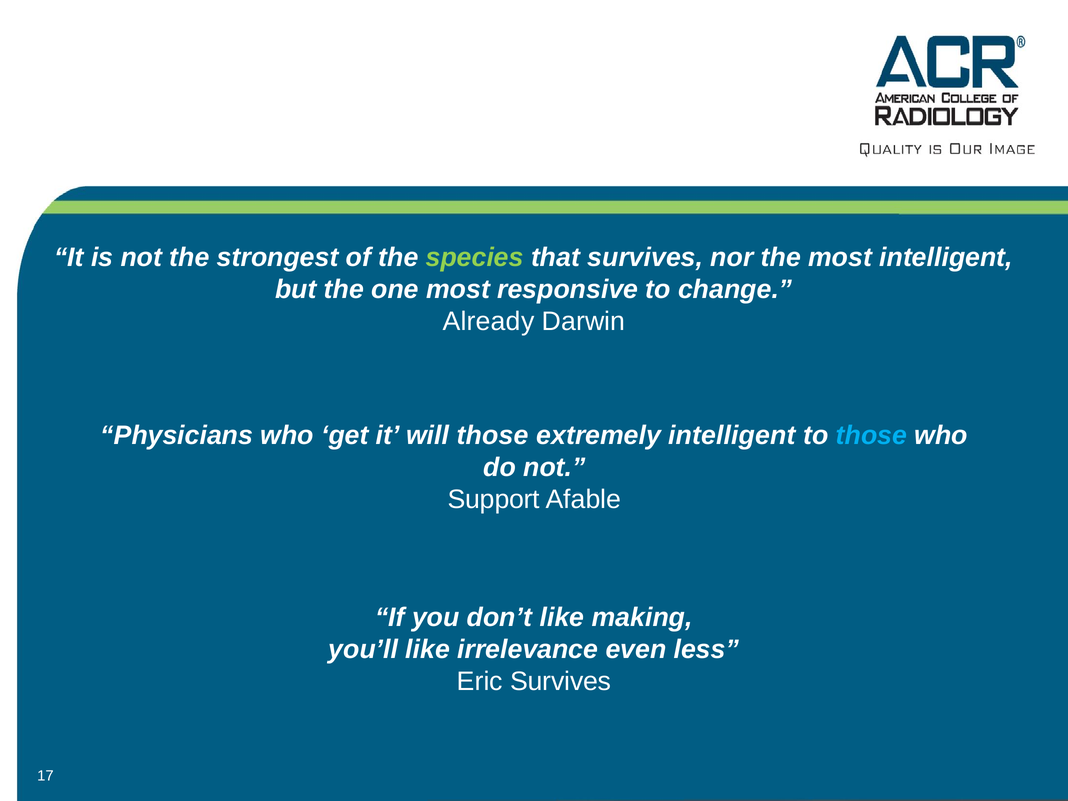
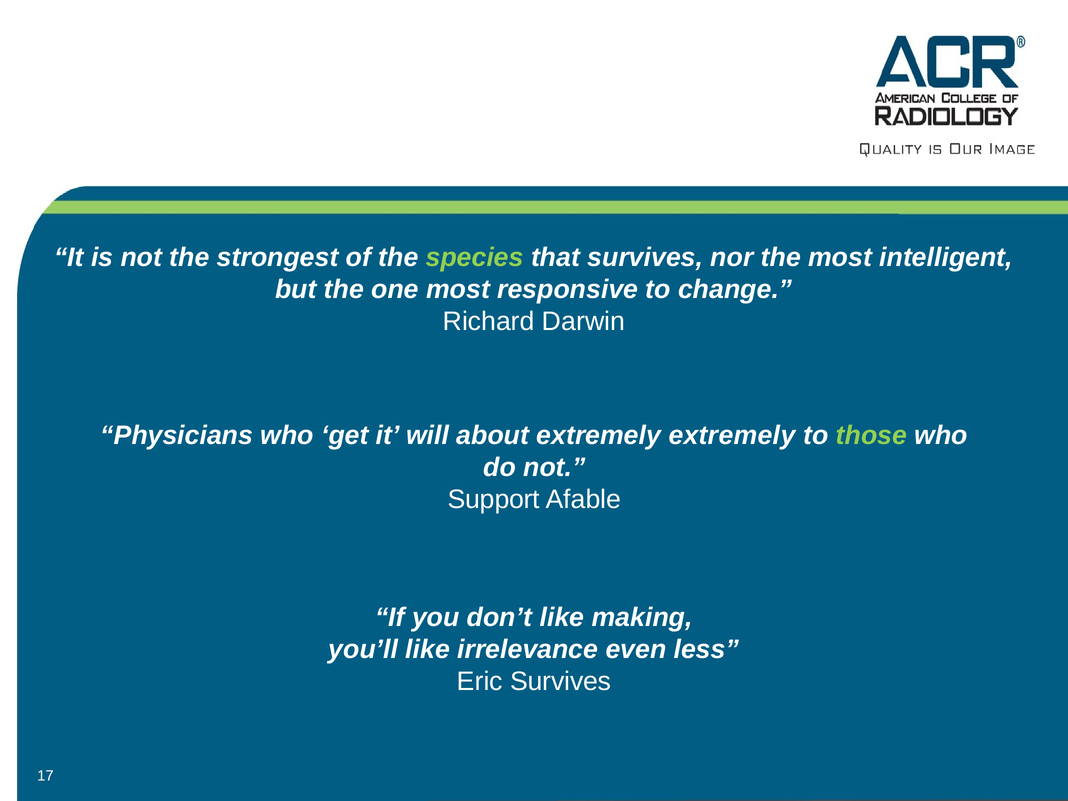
Already: Already -> Richard (489, 322)
will those: those -> about (493, 435)
extremely intelligent: intelligent -> extremely (732, 435)
those colour: light blue -> light green (871, 435)
